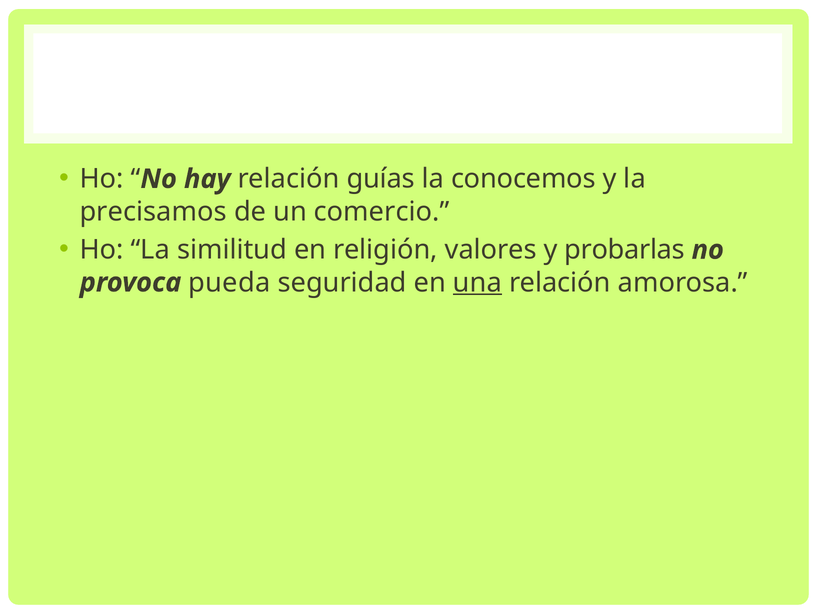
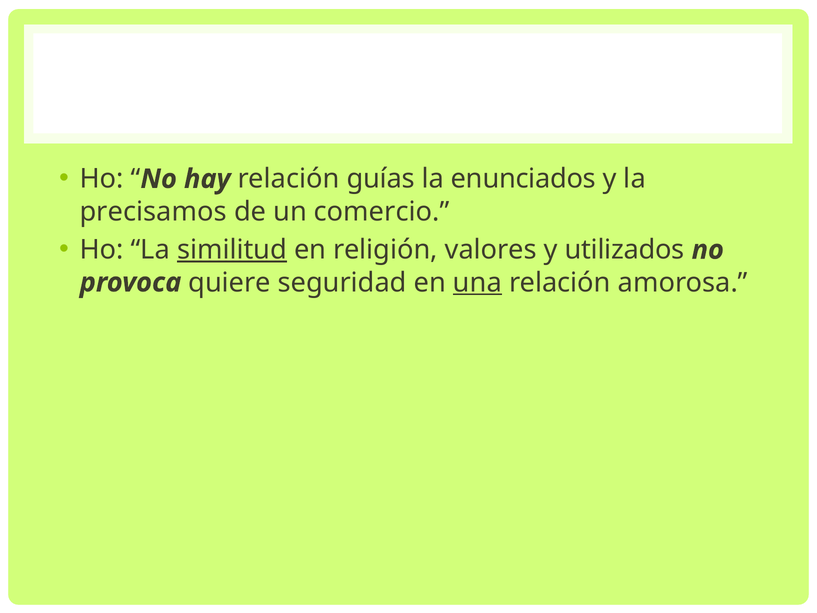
conocemos: conocemos -> enunciados (523, 179)
similitud underline: none -> present (232, 250)
probarlas: probarlas -> utilizados (625, 250)
pueda: pueda -> quiere (230, 282)
